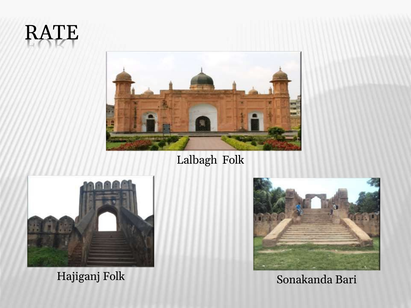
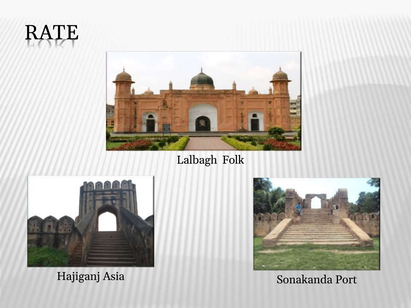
Hajiganj Folk: Folk -> Asia (114, 276)
Bari: Bari -> Port (346, 280)
